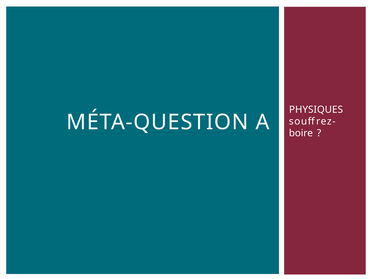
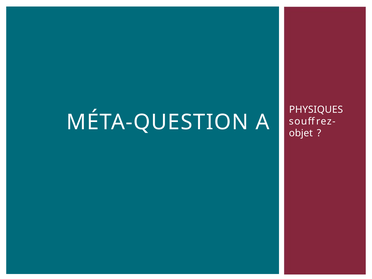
boire: boire -> objet (301, 133)
